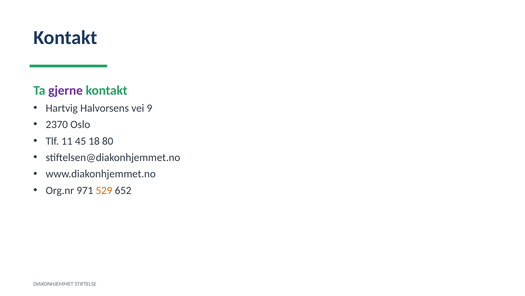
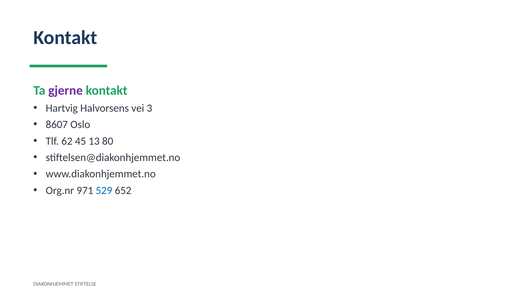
9: 9 -> 3 (149, 108)
2370: 2370 -> 8607 (57, 124)
11: 11 -> 62 (67, 141)
18: 18 -> 13 (94, 141)
529 colour: orange -> blue (104, 190)
